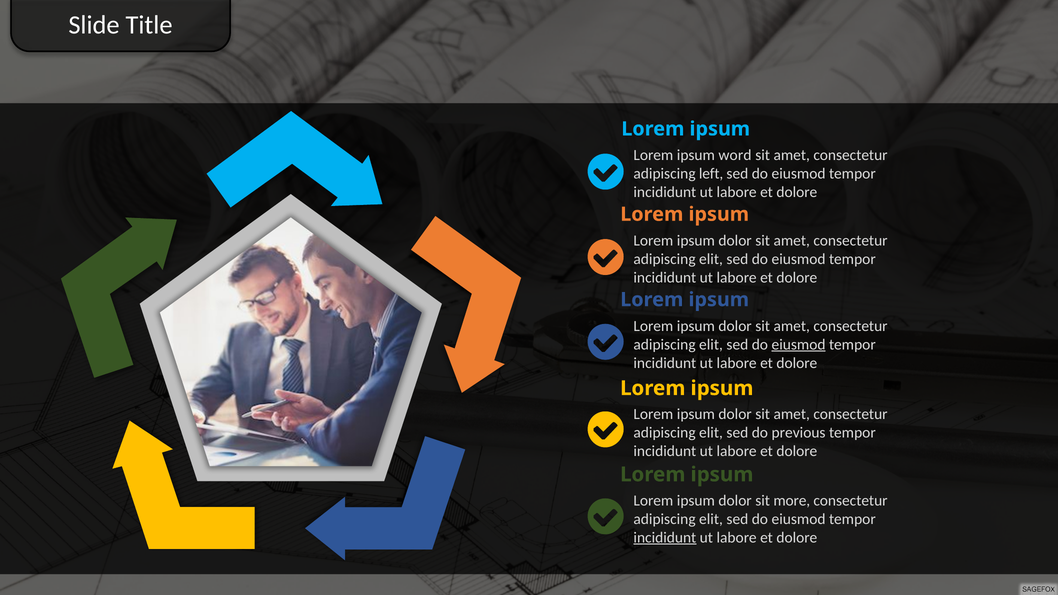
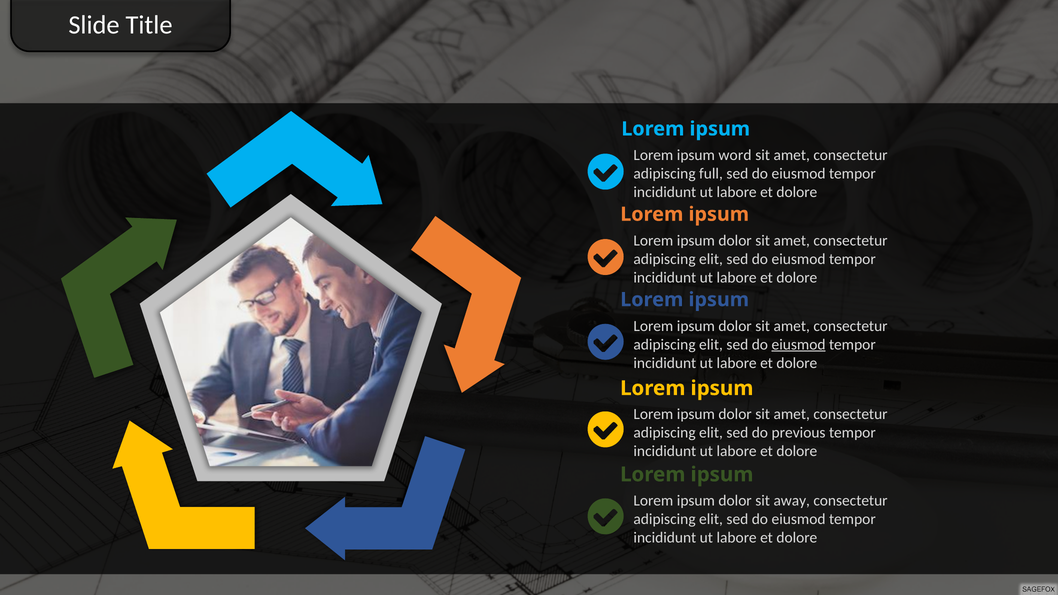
left: left -> full (711, 174)
more: more -> away (792, 501)
incididunt underline: present -> none (665, 538)
